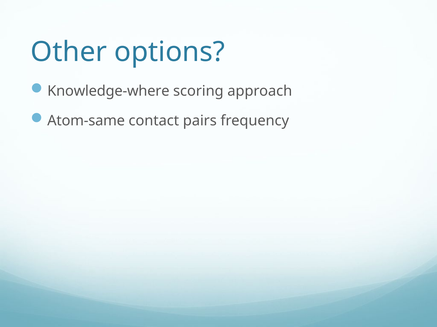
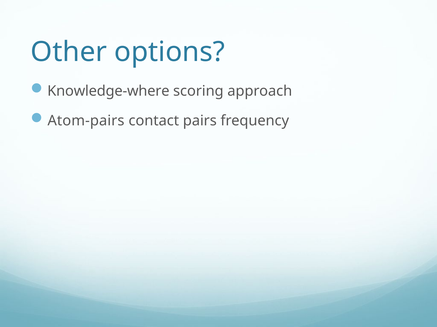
Atom-same: Atom-same -> Atom-pairs (86, 121)
